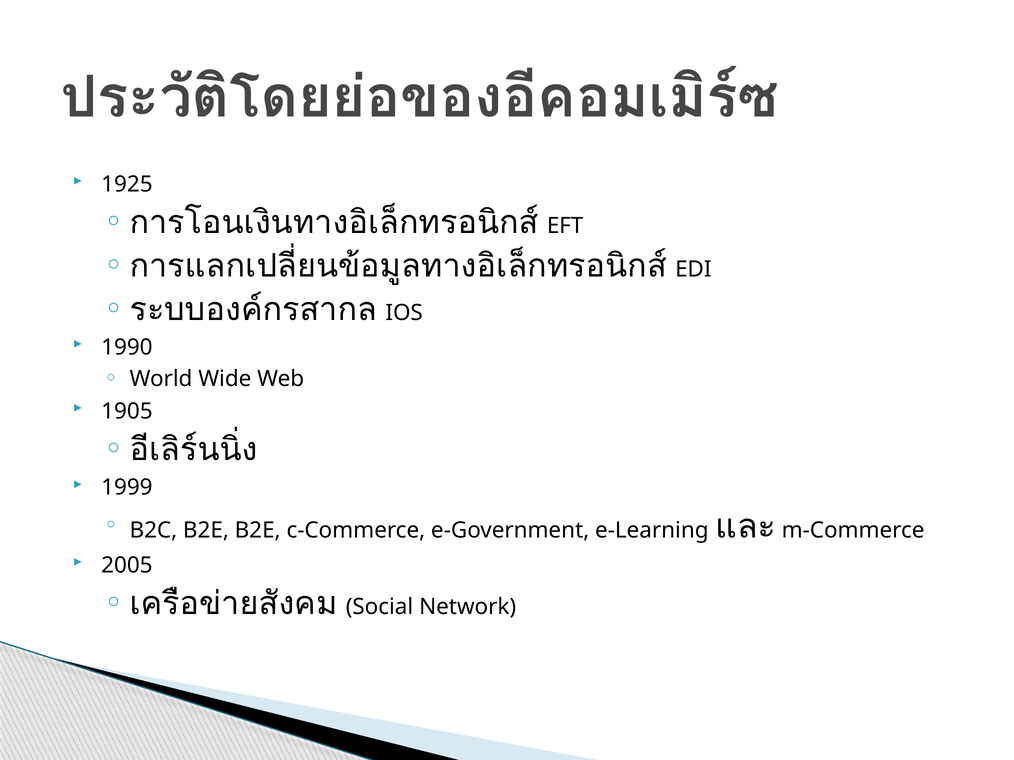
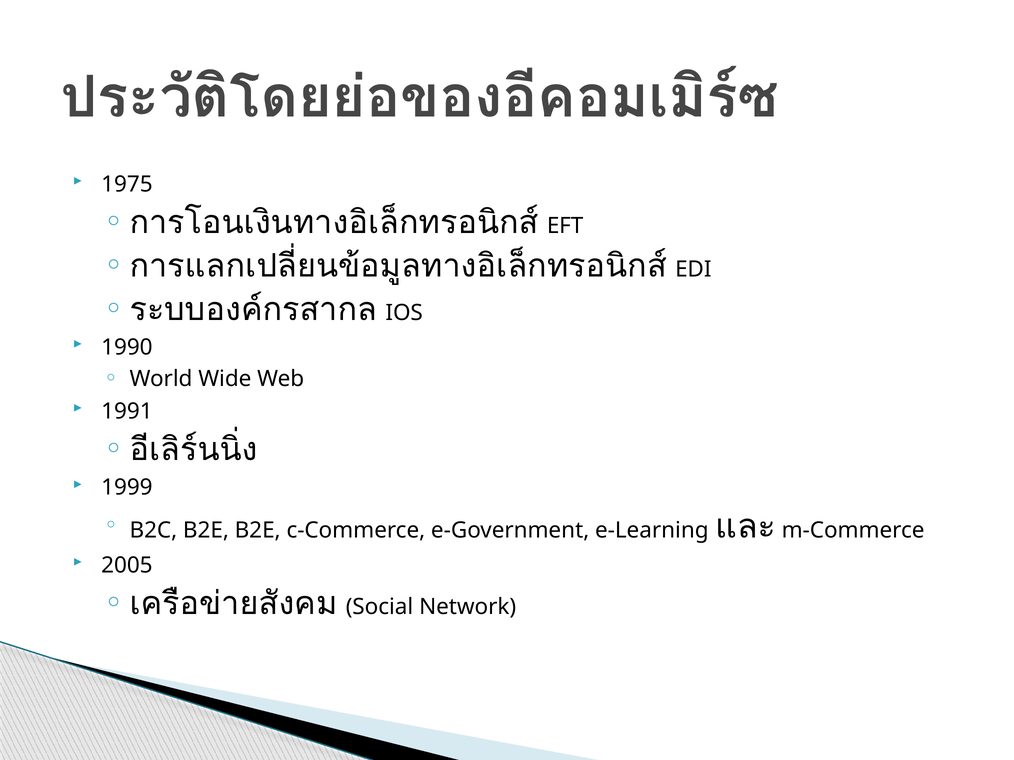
1925: 1925 -> 1975 (127, 184)
1905: 1905 -> 1991 (127, 412)
